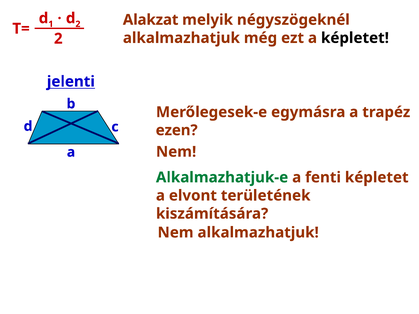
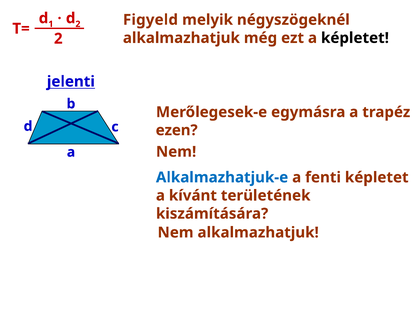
Alakzat: Alakzat -> Figyeld (150, 20)
Alkalmazhatjuk-e colour: green -> blue (222, 178)
elvont: elvont -> kívánt (193, 196)
